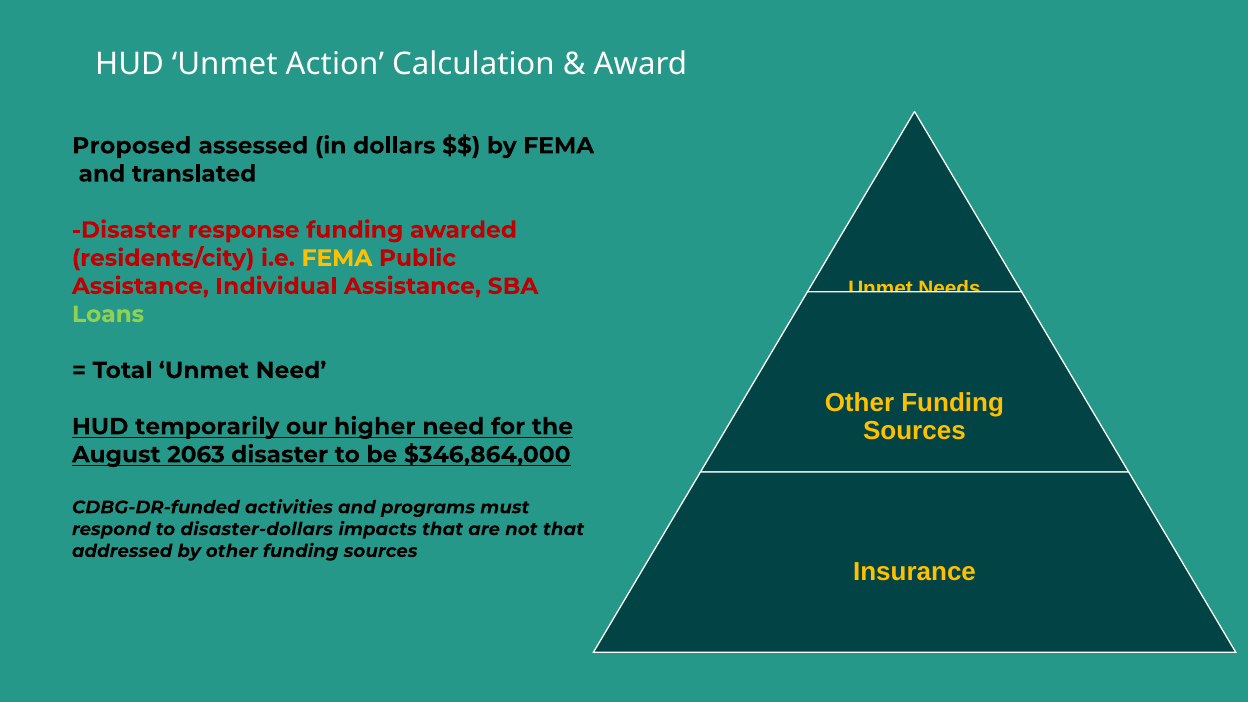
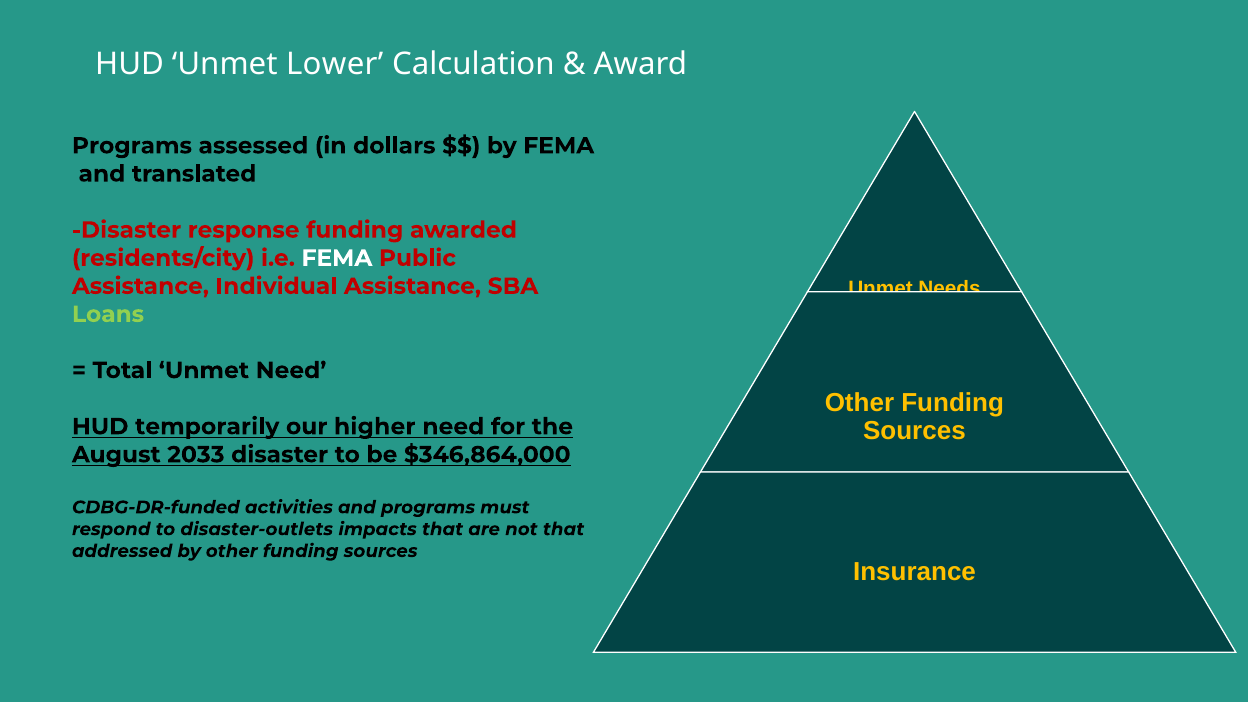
Action: Action -> Lower (335, 64)
Proposed: Proposed -> Programs (132, 146)
FEMA colour: yellow -> white (337, 258)
2063: 2063 -> 2033 (196, 455)
disaster-dollars: disaster-dollars -> disaster-outlets (257, 529)
